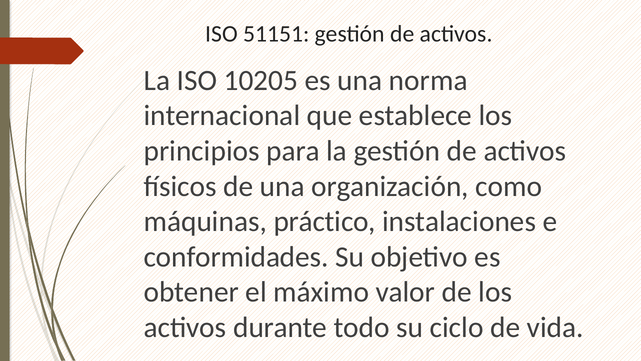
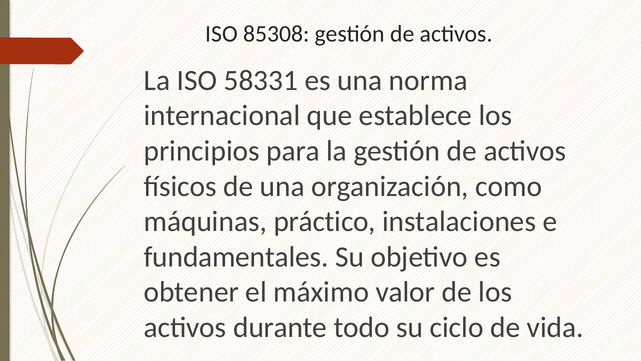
51151: 51151 -> 85308 (276, 34)
10205: 10205 -> 58331 (261, 80)
conformidades: conformidades -> fundamentales (236, 257)
